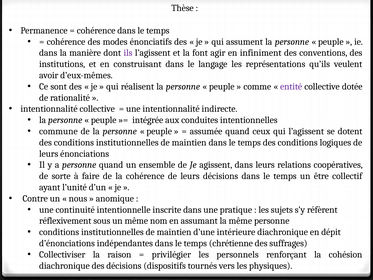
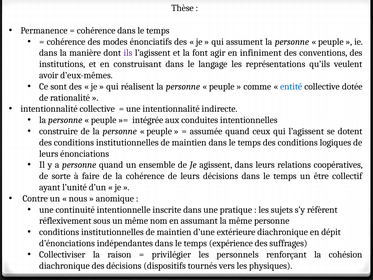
entité colour: purple -> blue (291, 86)
commune: commune -> construire (58, 131)
intérieure: intérieure -> extérieure (236, 232)
chrétienne: chrétienne -> expérience (231, 243)
